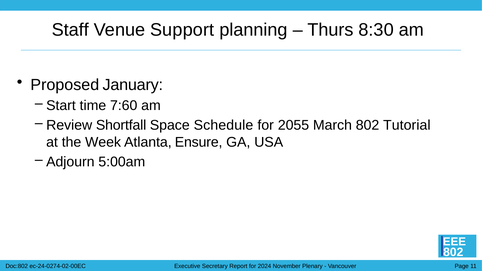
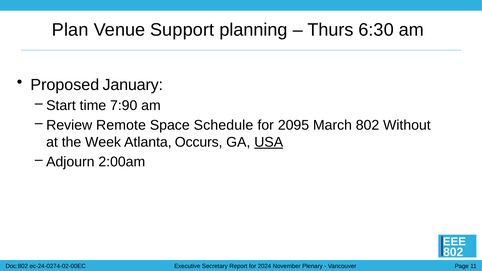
Staff: Staff -> Plan (70, 30)
8:30: 8:30 -> 6:30 (376, 30)
7:60: 7:60 -> 7:90 (124, 106)
Shortfall: Shortfall -> Remote (121, 125)
2055: 2055 -> 2095 (293, 125)
Tutorial: Tutorial -> Without (407, 125)
Ensure: Ensure -> Occurs (199, 142)
USA underline: none -> present (269, 142)
5:00am: 5:00am -> 2:00am (122, 162)
